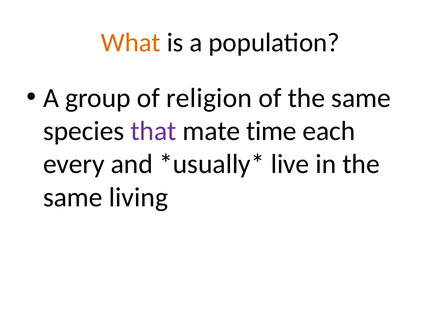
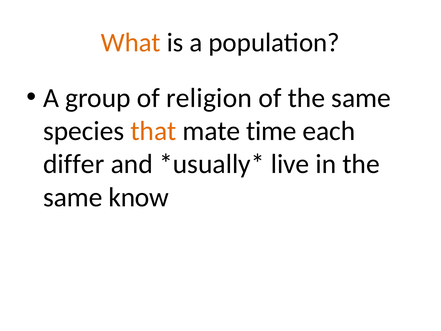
that colour: purple -> orange (153, 131)
every: every -> differ (74, 164)
living: living -> know (139, 197)
